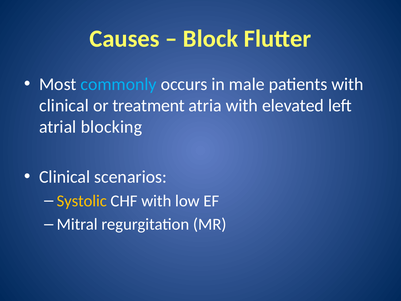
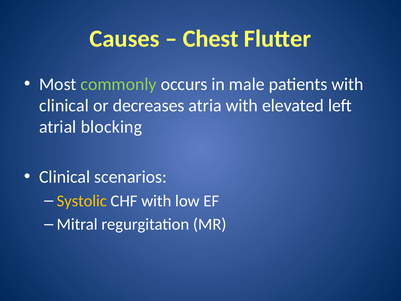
Block: Block -> Chest (211, 39)
commonly colour: light blue -> light green (119, 84)
treatment: treatment -> decreases (149, 106)
